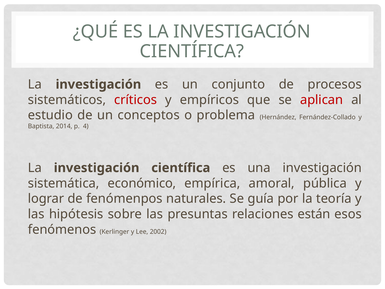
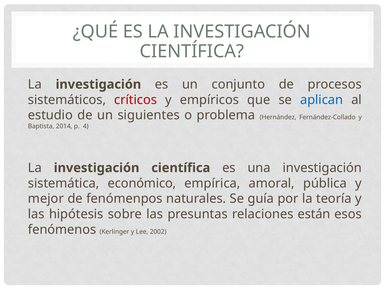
aplican colour: red -> blue (322, 100)
conceptos: conceptos -> siguientes (149, 115)
lograr: lograr -> mejor (46, 199)
